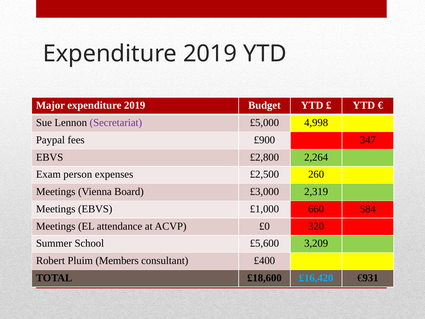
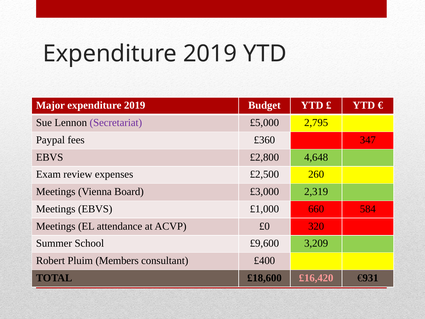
4,998: 4,998 -> 2,795 (316, 123)
£900: £900 -> £360 (264, 140)
2,264: 2,264 -> 4,648 (316, 157)
person: person -> review (78, 174)
£5,600: £5,600 -> £9,600 (264, 243)
£16,420 colour: light blue -> pink (316, 278)
